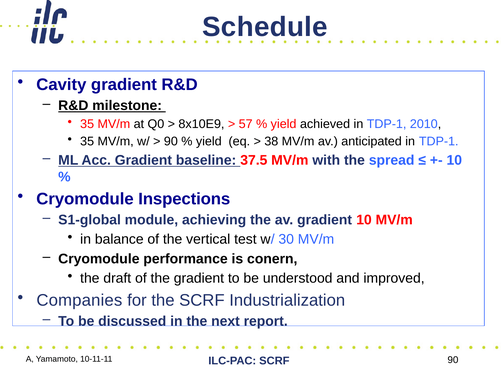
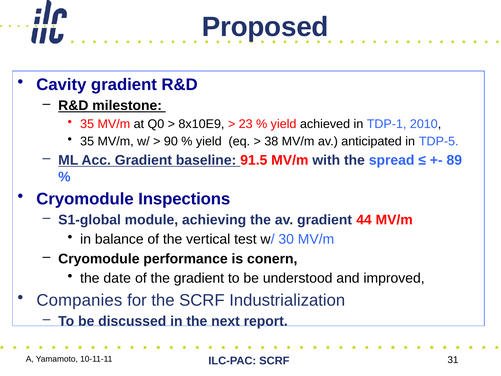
Schedule: Schedule -> Proposed (265, 27)
57: 57 -> 23 (246, 124)
anticipated in TDP-1: TDP-1 -> TDP-5 (439, 141)
37.5: 37.5 -> 91.5 (254, 160)
10: 10 -> 89 (454, 160)
gradient 10: 10 -> 44 (364, 220)
draft: draft -> date (117, 278)
SCRF 90: 90 -> 31 (453, 360)
